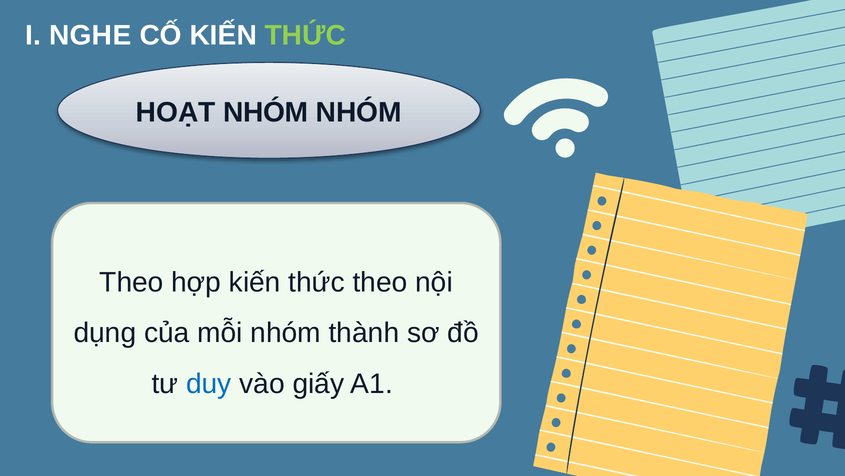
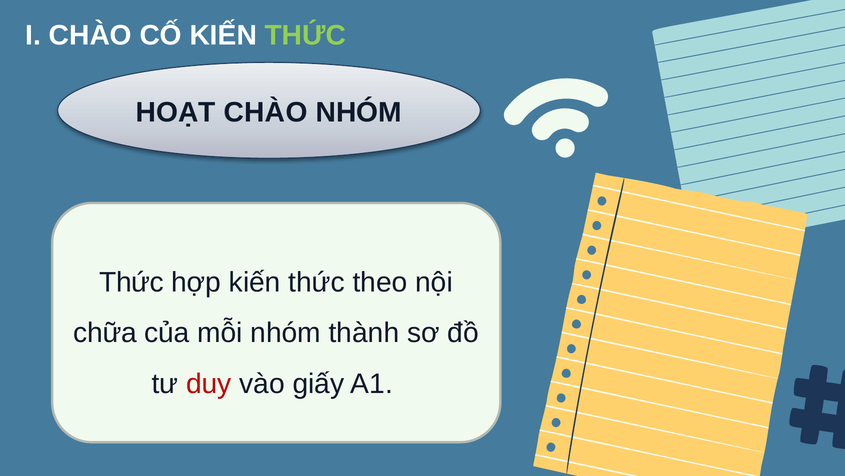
I NGHE: NGHE -> CHÀO (90, 35)
HOẠT NHÓM: NHÓM -> CHÀO (266, 112)
Theo: Theo -> Thức (132, 282)
dụng: dụng -> chữa (105, 333)
duy colour: blue -> red (209, 383)
